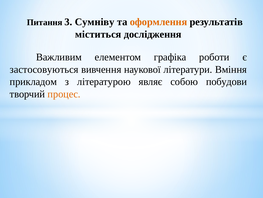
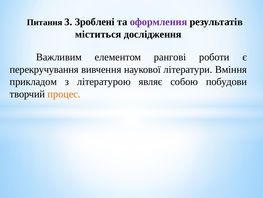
Сумніву: Сумніву -> Зроблені (95, 22)
оформлення colour: orange -> purple (158, 22)
графіка: графіка -> рангові (170, 57)
застосовуються: застосовуються -> перекручування (44, 69)
